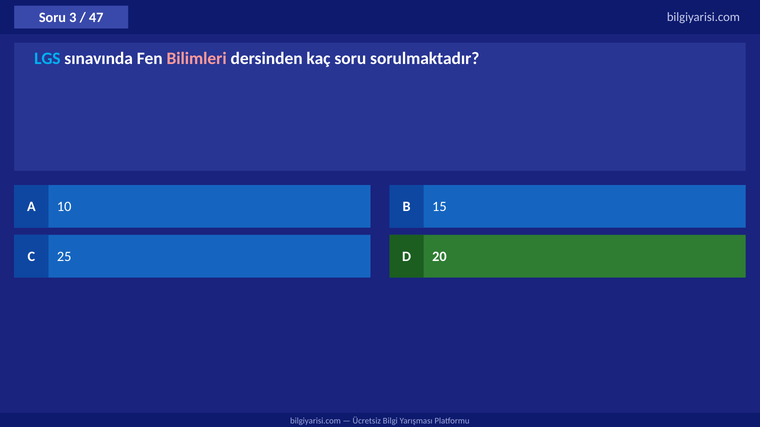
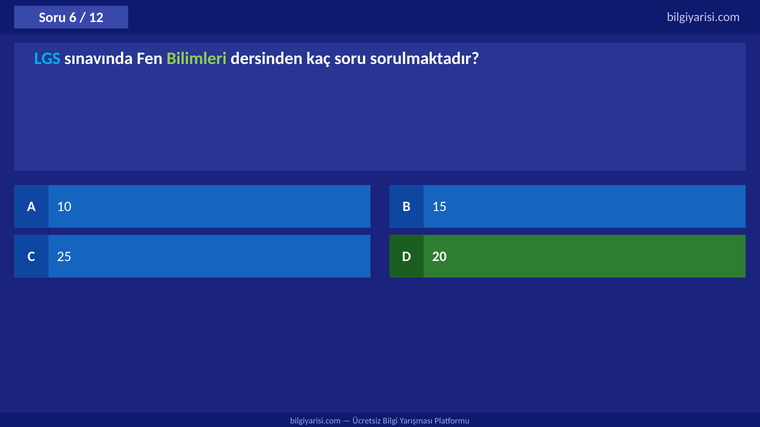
3: 3 -> 6 (73, 17)
47: 47 -> 12 (96, 17)
Bilimleri colour: pink -> light green (197, 59)
